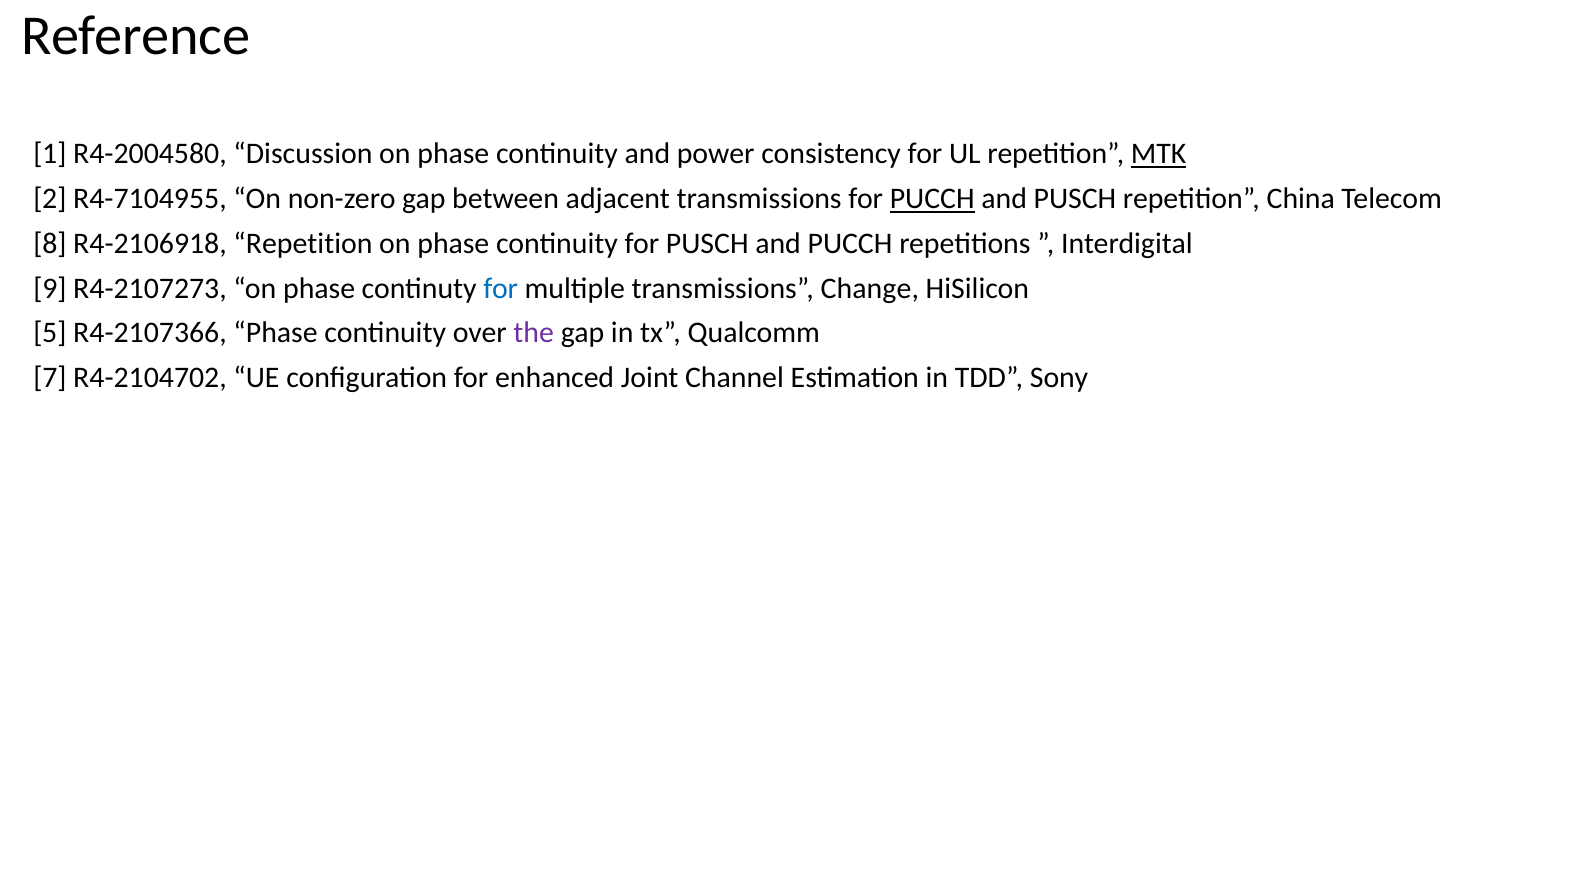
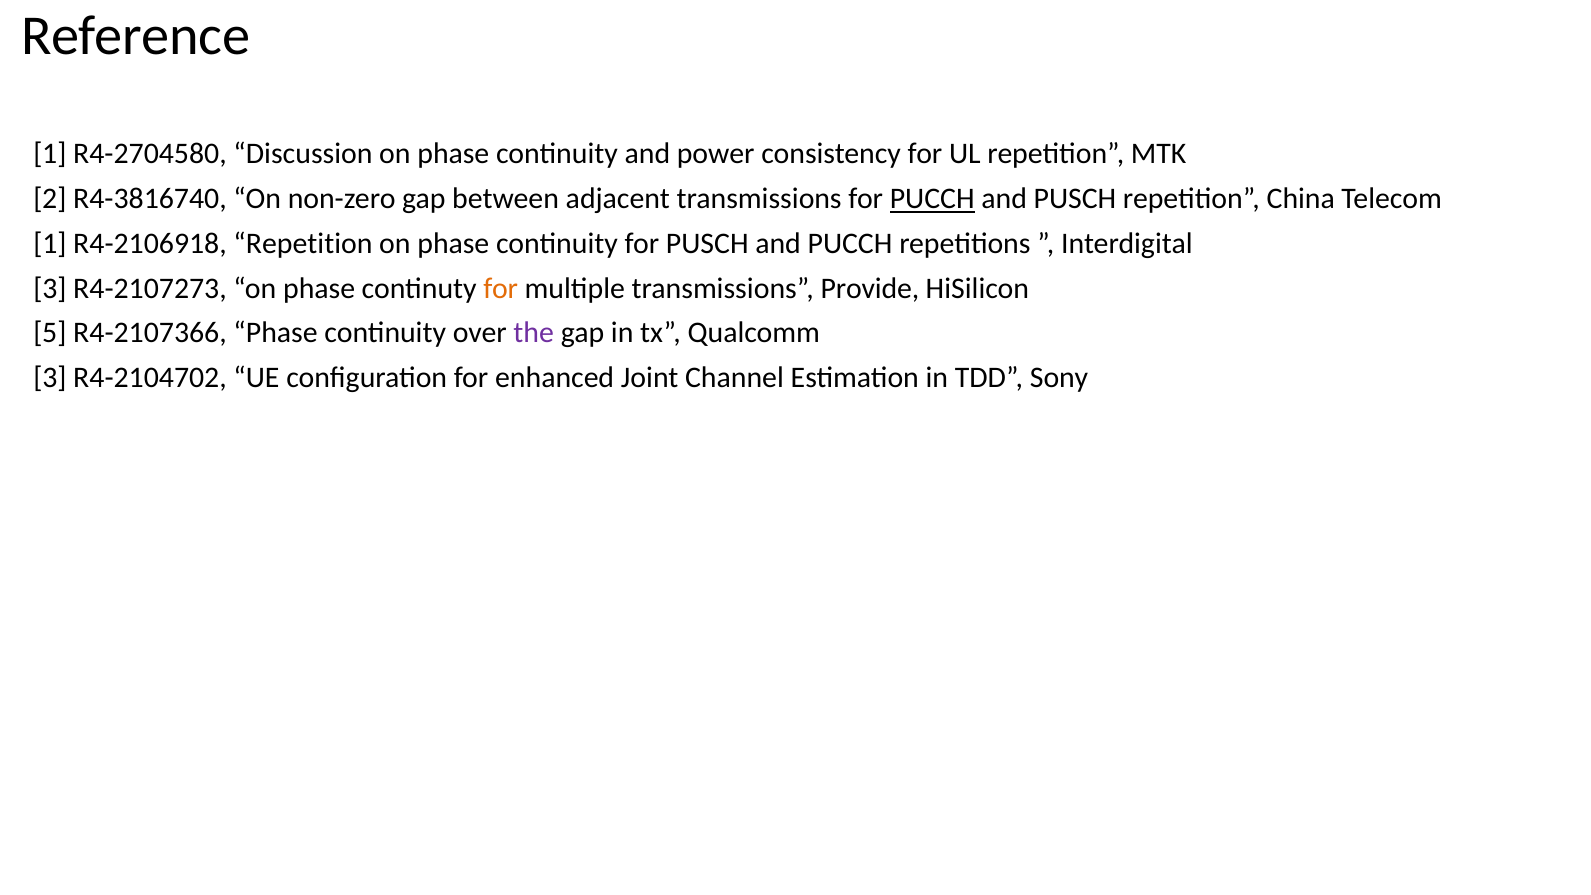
R4-2004580: R4-2004580 -> R4-2704580 (150, 154)
MTK underline: present -> none (1159, 154)
R4-7104955: R4-7104955 -> R4-3816740 (150, 199)
8: 8 -> 1 (50, 244)
9: 9 -> 3 (50, 288)
for colour: blue -> orange (501, 288)
Change: Change -> Provide (870, 288)
7: 7 -> 3 (50, 378)
